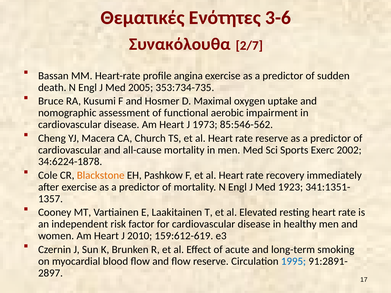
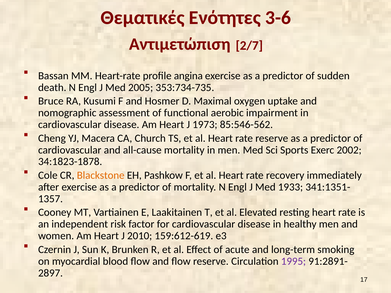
Συνακόλουθα: Συνακόλουθα -> Αντιμετώπιση (180, 44)
34:6224-1878: 34:6224-1878 -> 34:1823-1878 (70, 162)
1923: 1923 -> 1933 (291, 187)
1995 colour: blue -> purple (293, 261)
